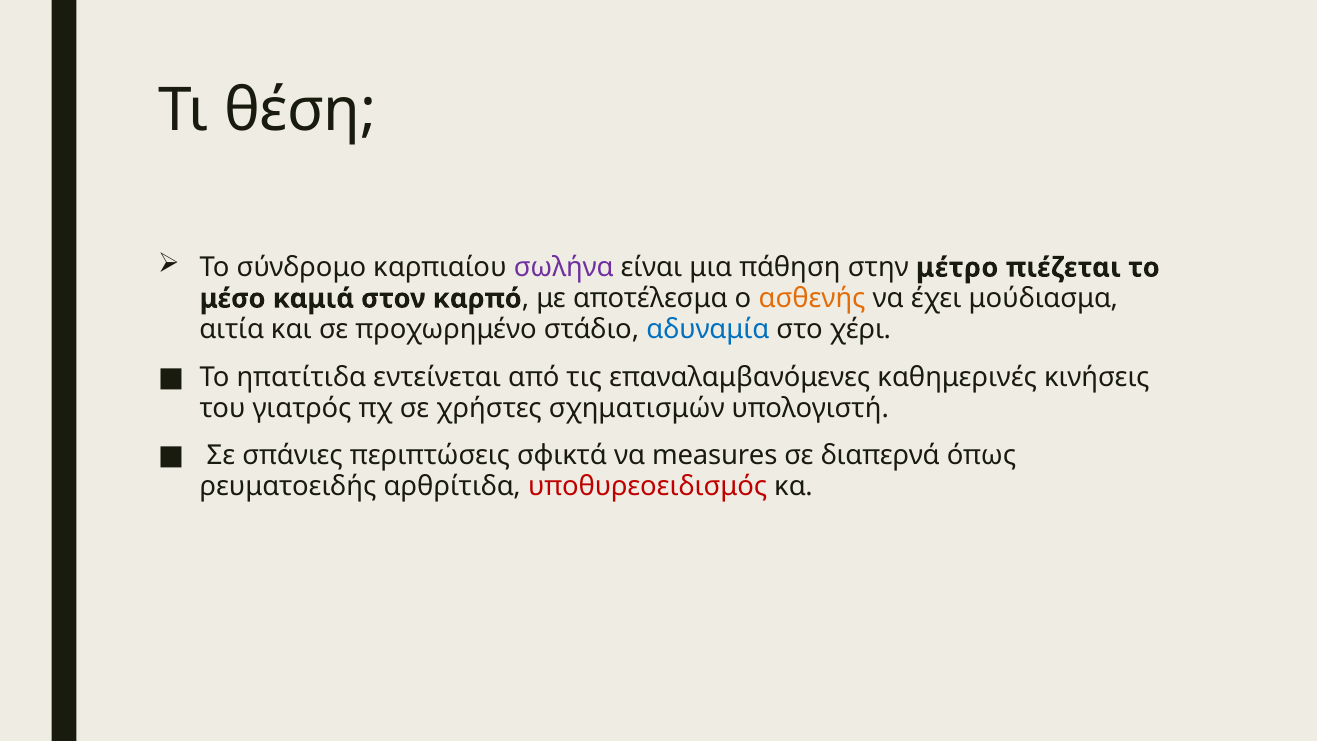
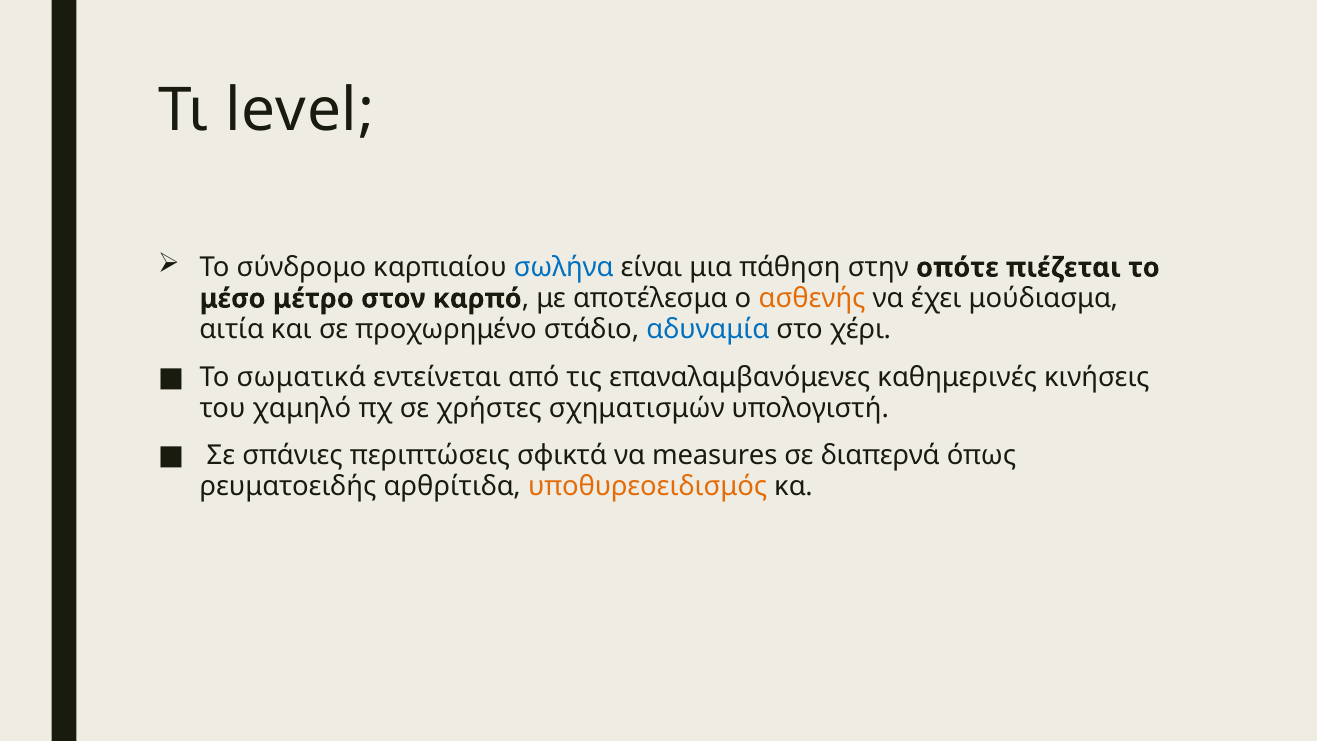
θέση: θέση -> level (300, 111)
σωλήνα colour: purple -> blue (564, 268)
μέτρο: μέτρο -> οπότε (957, 268)
καμιά: καμιά -> μέτρο (313, 299)
ηπατίτιδα: ηπατίτιδα -> σωματικά (301, 377)
γιατρός: γιατρός -> χαμηλό (302, 408)
υποθυρεοειδισμός colour: red -> orange (648, 486)
